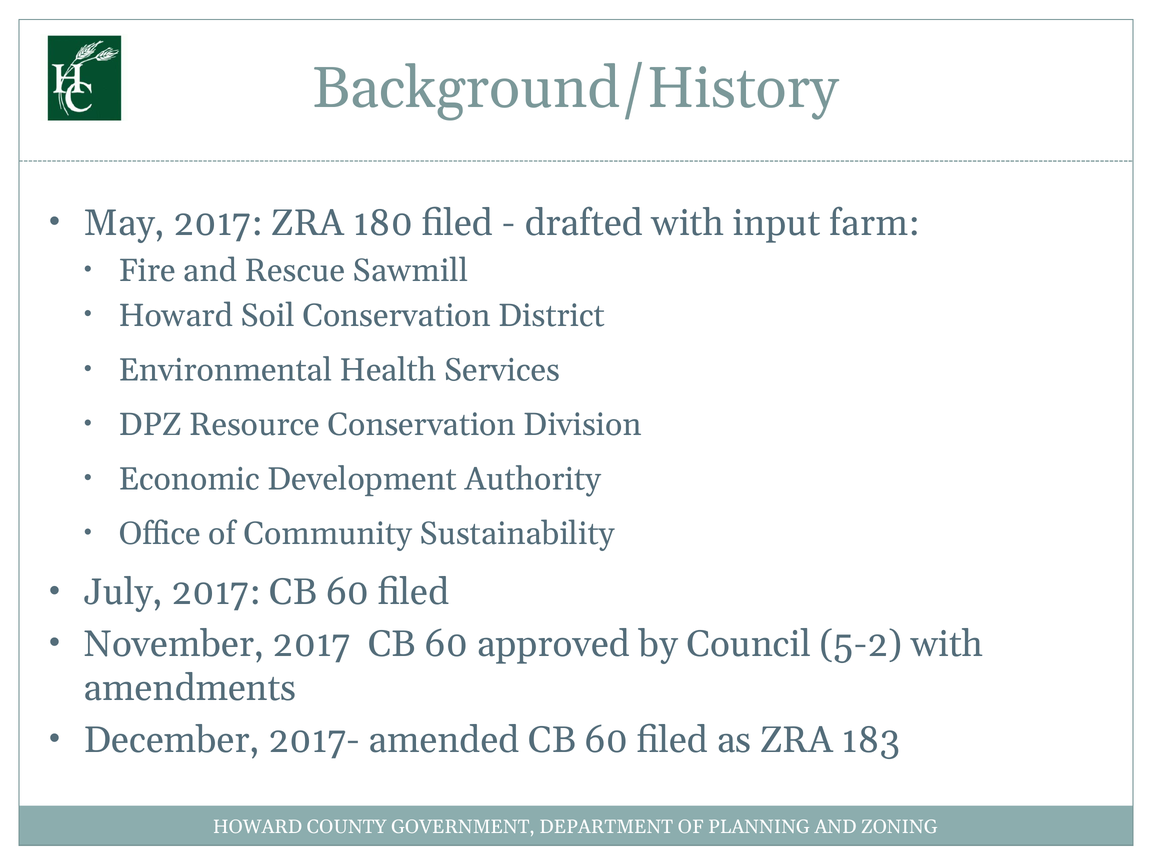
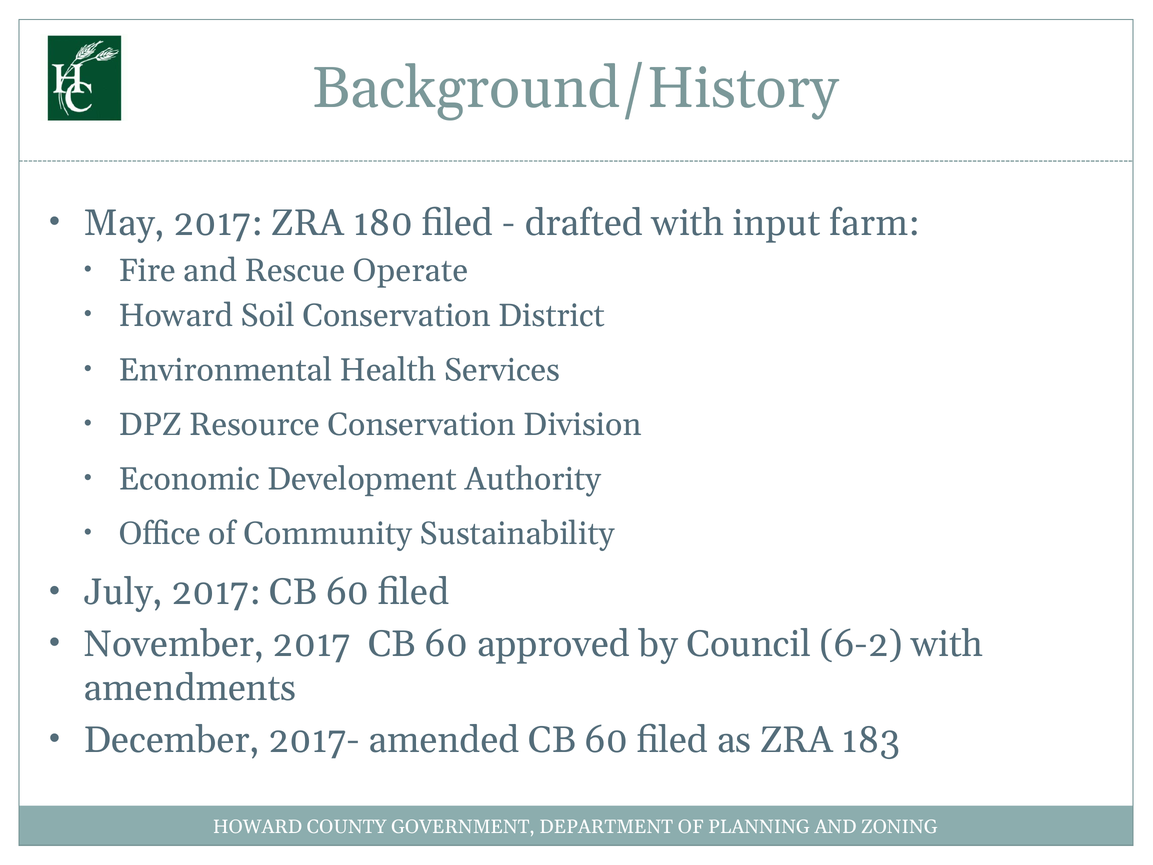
Sawmill: Sawmill -> Operate (411, 270)
5-2: 5-2 -> 6-2 (861, 644)
